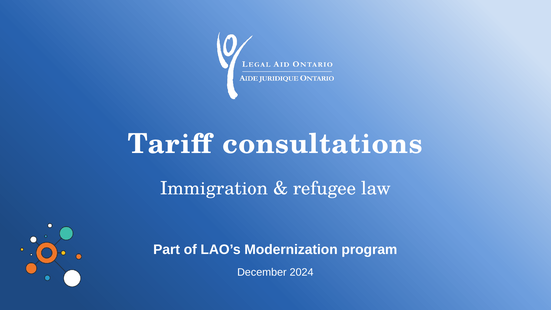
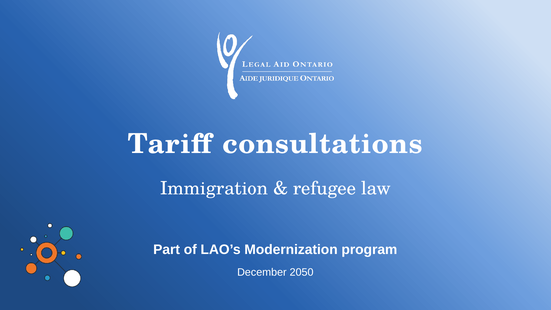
2024: 2024 -> 2050 (302, 272)
